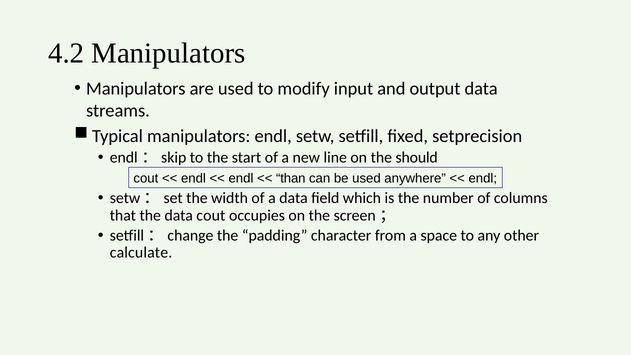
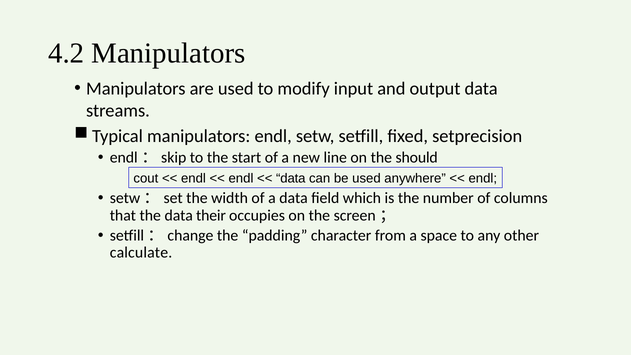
than: than -> data (291, 178)
data cout: cout -> their (211, 215)
